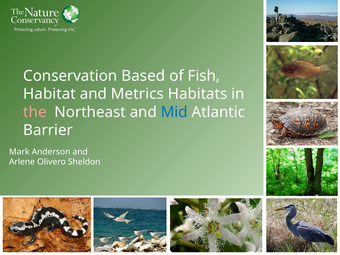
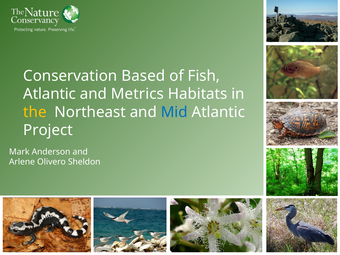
Habitat: Habitat -> Atlantic (50, 94)
the colour: pink -> yellow (35, 112)
Barrier: Barrier -> Project (48, 130)
